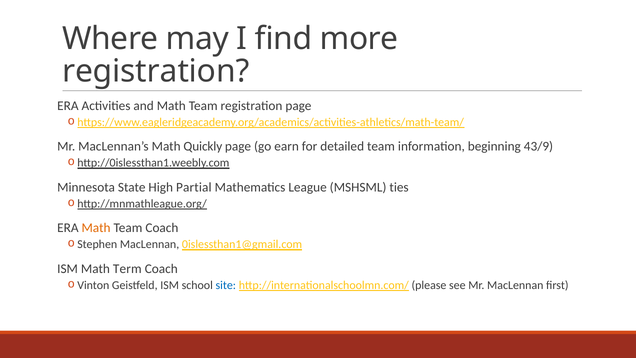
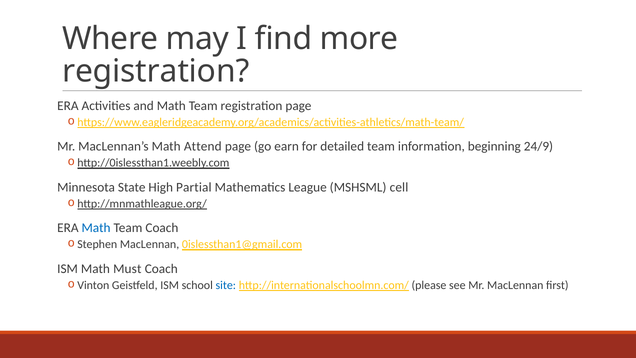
Quickly: Quickly -> Attend (203, 146)
43/9: 43/9 -> 24/9 (538, 146)
ties: ties -> cell (399, 187)
Math colour: orange -> blue (96, 228)
Term: Term -> Must (127, 269)
